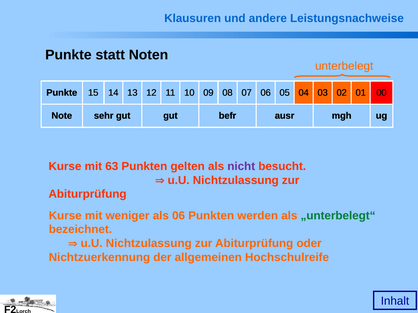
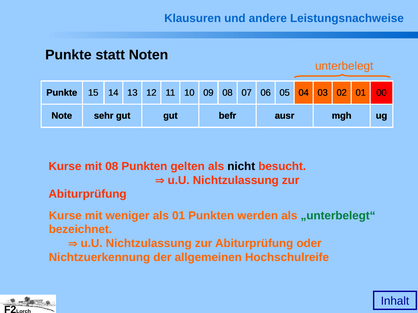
mit 63: 63 -> 08 (112, 167)
nicht colour: purple -> black (241, 167)
als 06: 06 -> 01 (179, 216)
